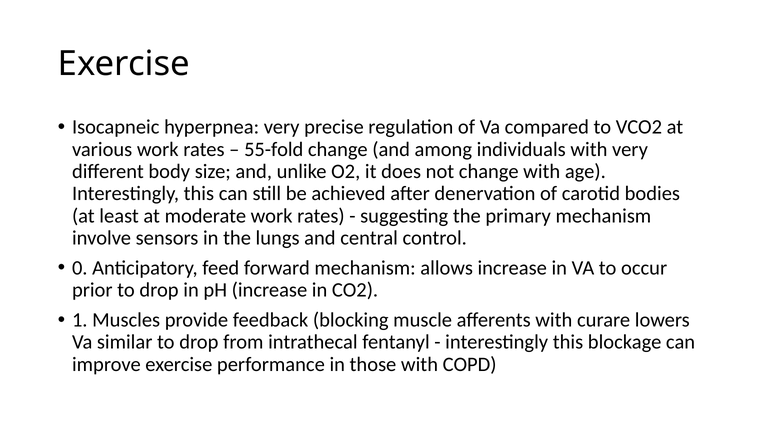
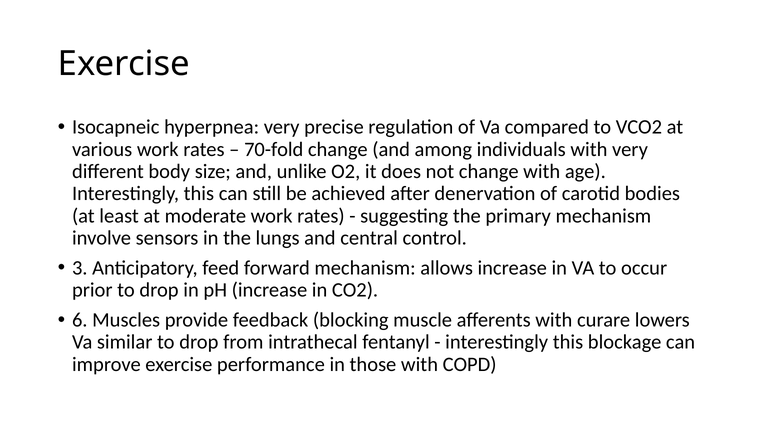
55-fold: 55-fold -> 70-fold (274, 149)
0: 0 -> 3 (80, 268)
1: 1 -> 6 (80, 320)
